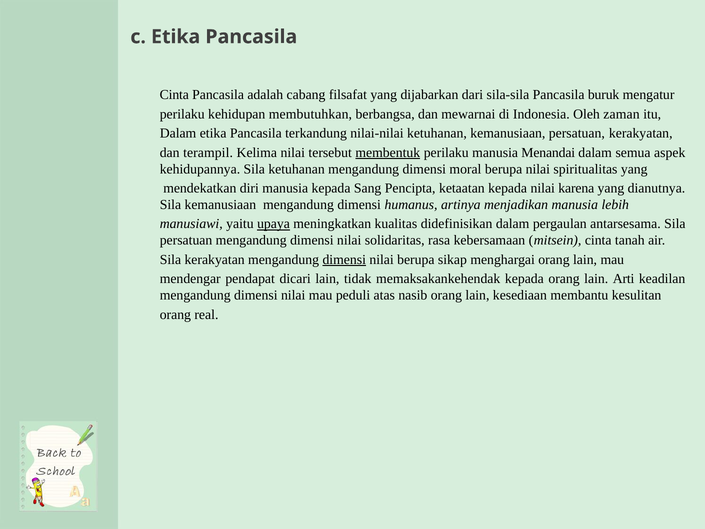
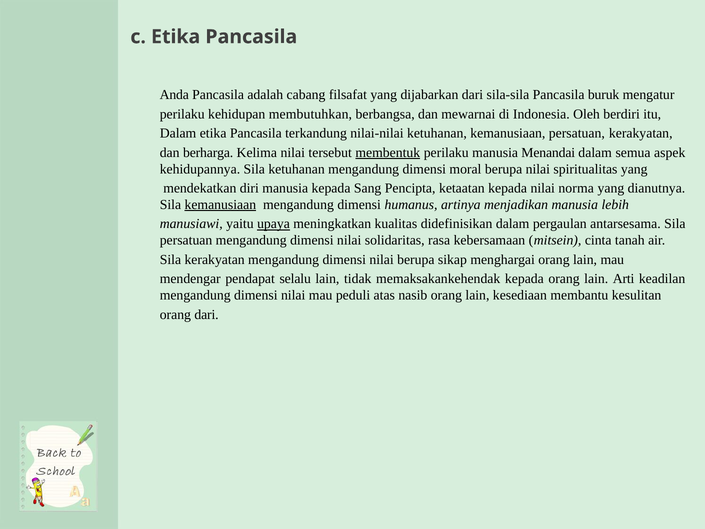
Cinta: Cinta -> Anda (174, 95)
zaman: zaman -> berdiri (622, 114)
terampil: terampil -> berharga (208, 153)
karena: karena -> norma (576, 188)
kemanusiaan underline: none -> present (220, 205)
dimensi underline: present -> none (344, 260)
dicari: dicari -> selalu (295, 279)
orang real: real -> dari (207, 314)
